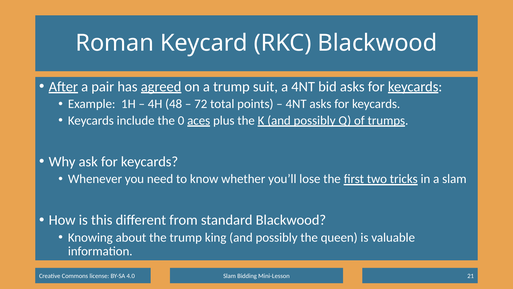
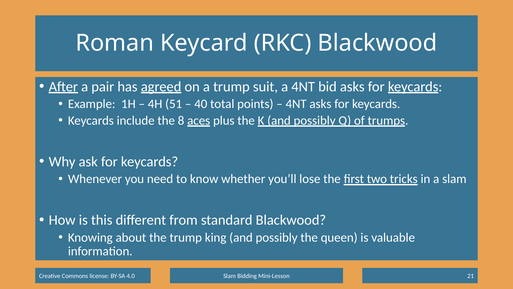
48: 48 -> 51 (174, 104)
72: 72 -> 40 (201, 104)
0: 0 -> 8 (181, 120)
